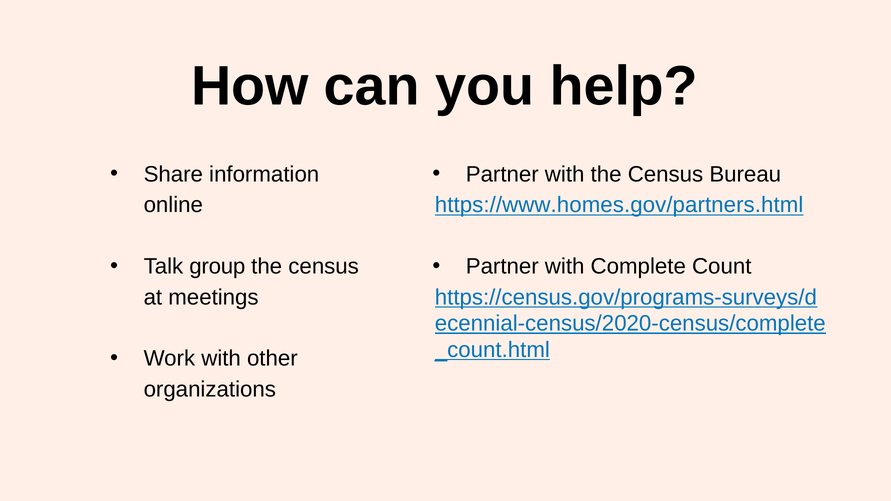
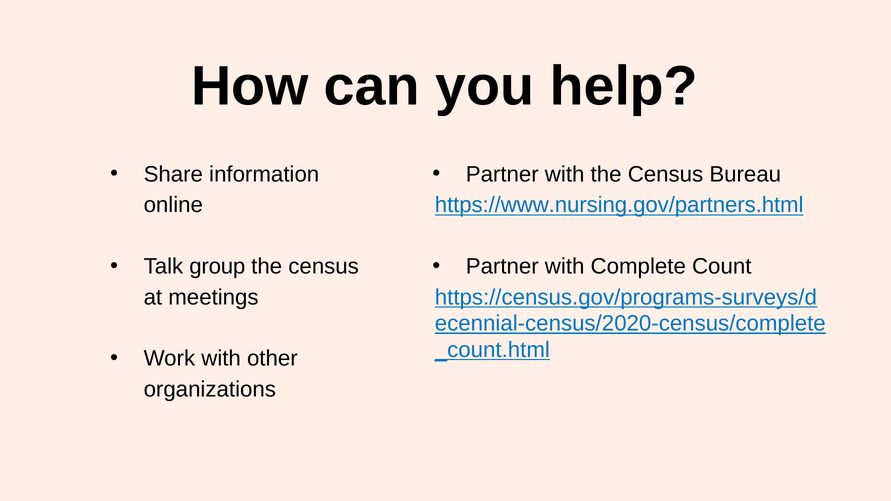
https://www.homes.gov/partners.html: https://www.homes.gov/partners.html -> https://www.nursing.gov/partners.html (619, 205)
